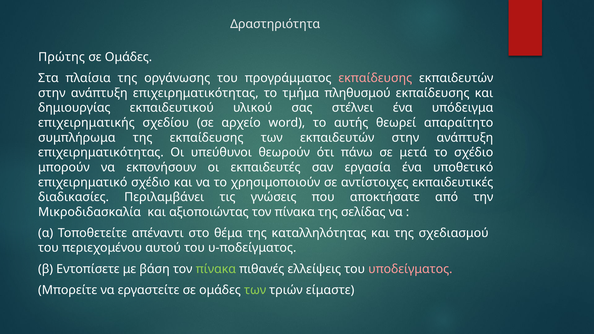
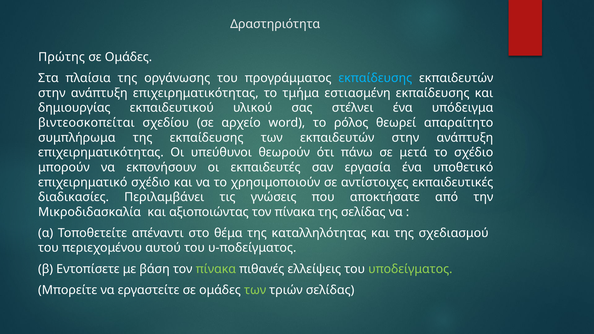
εκπαίδευσης colour: pink -> light blue (375, 78)
πληθυσμού: πληθυσμού -> εστιασμένη (358, 93)
επιχειρηματικής: επιχειρηματικής -> βιντεοσκοπείται (86, 123)
αυτής: αυτής -> ρόλος (351, 123)
υποδείγματος colour: pink -> light green (410, 269)
τριών είμαστε: είμαστε -> σελίδας (330, 290)
